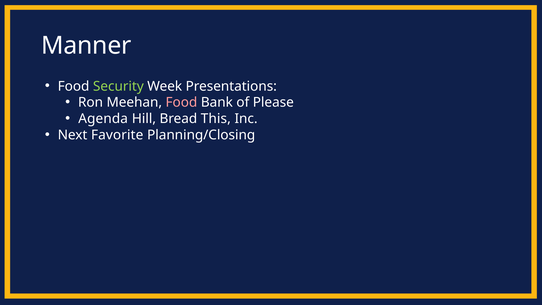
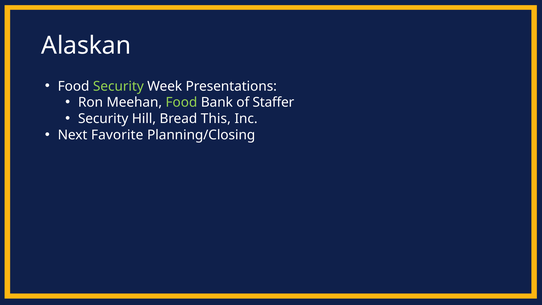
Manner: Manner -> Alaskan (86, 46)
Food colour: pink -> light green (181, 102)
Please: Please -> Staffer (273, 102)
Agenda: Agenda -> Security (103, 119)
